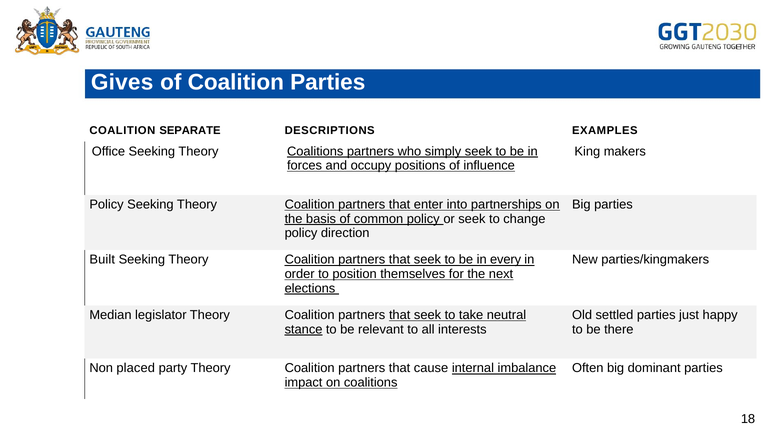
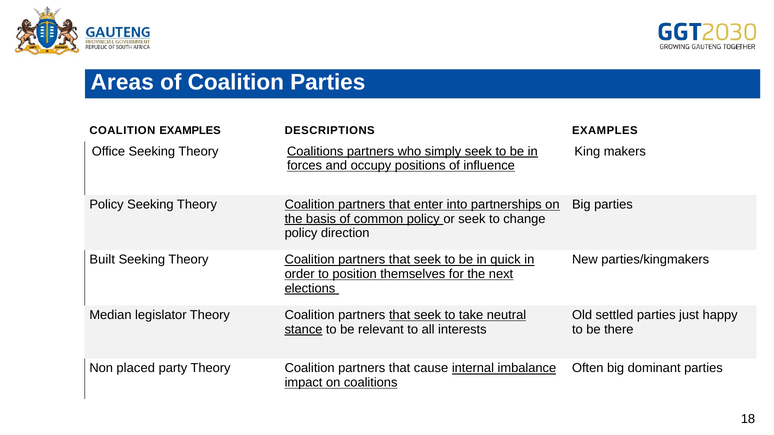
Gives: Gives -> Areas (122, 83)
COALITION SEPARATE: SEPARATE -> EXAMPLES (190, 131)
every: every -> quick (505, 260)
